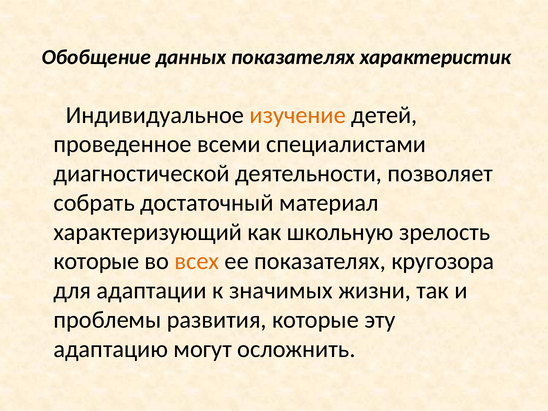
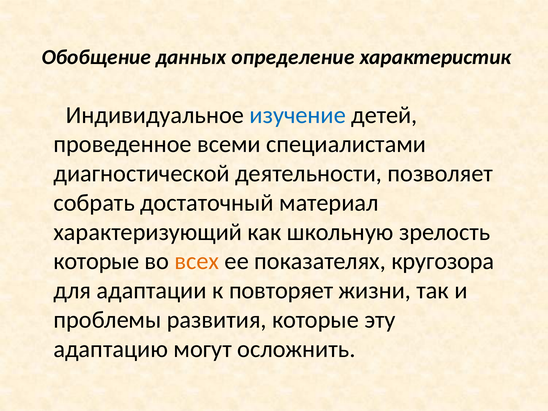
данных показателях: показателях -> определение (293, 57)
изучение colour: orange -> blue (298, 115)
значимых: значимых -> повторяет (281, 291)
